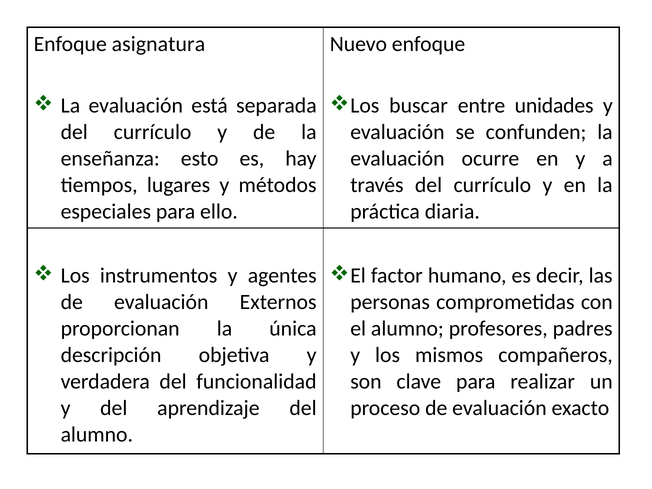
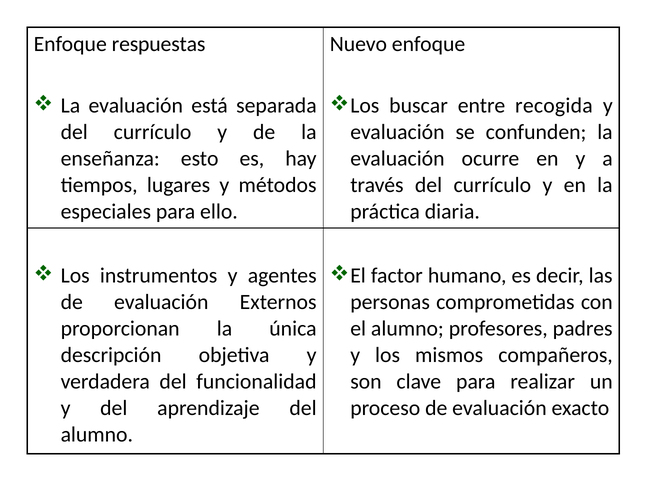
asignatura: asignatura -> respuestas (159, 44)
unidades: unidades -> recogida (554, 106)
